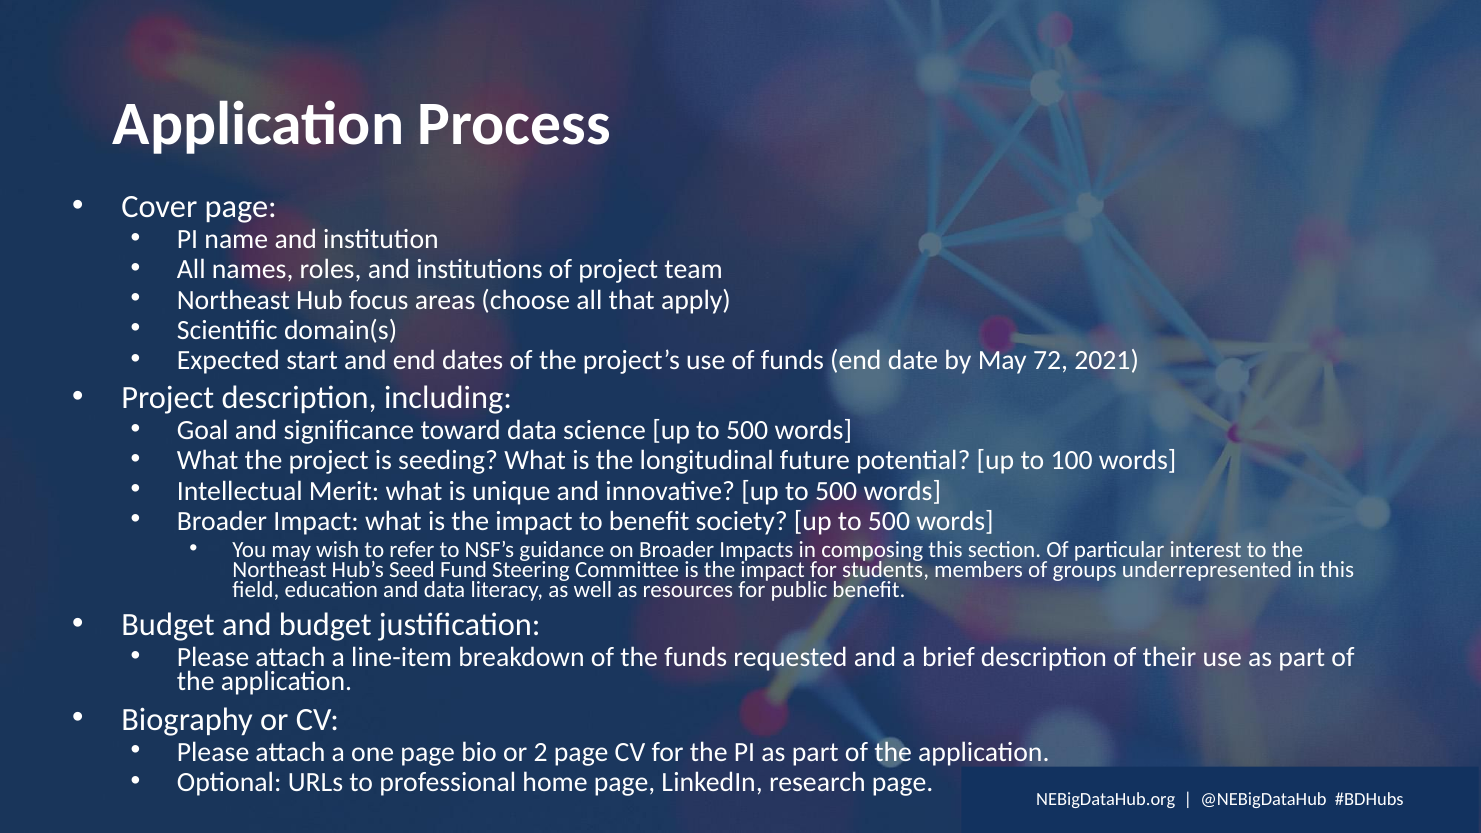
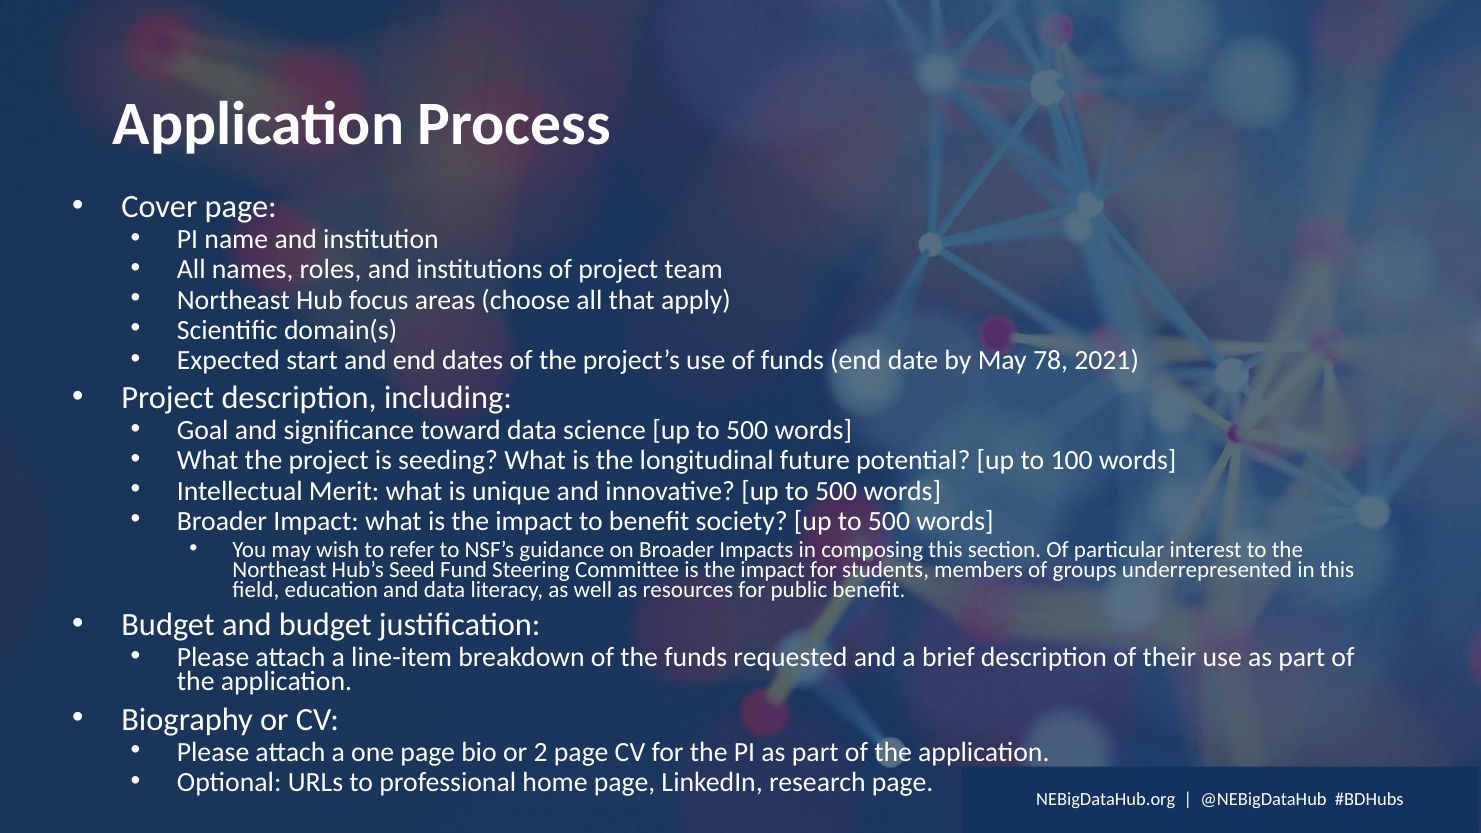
72: 72 -> 78 (1051, 360)
